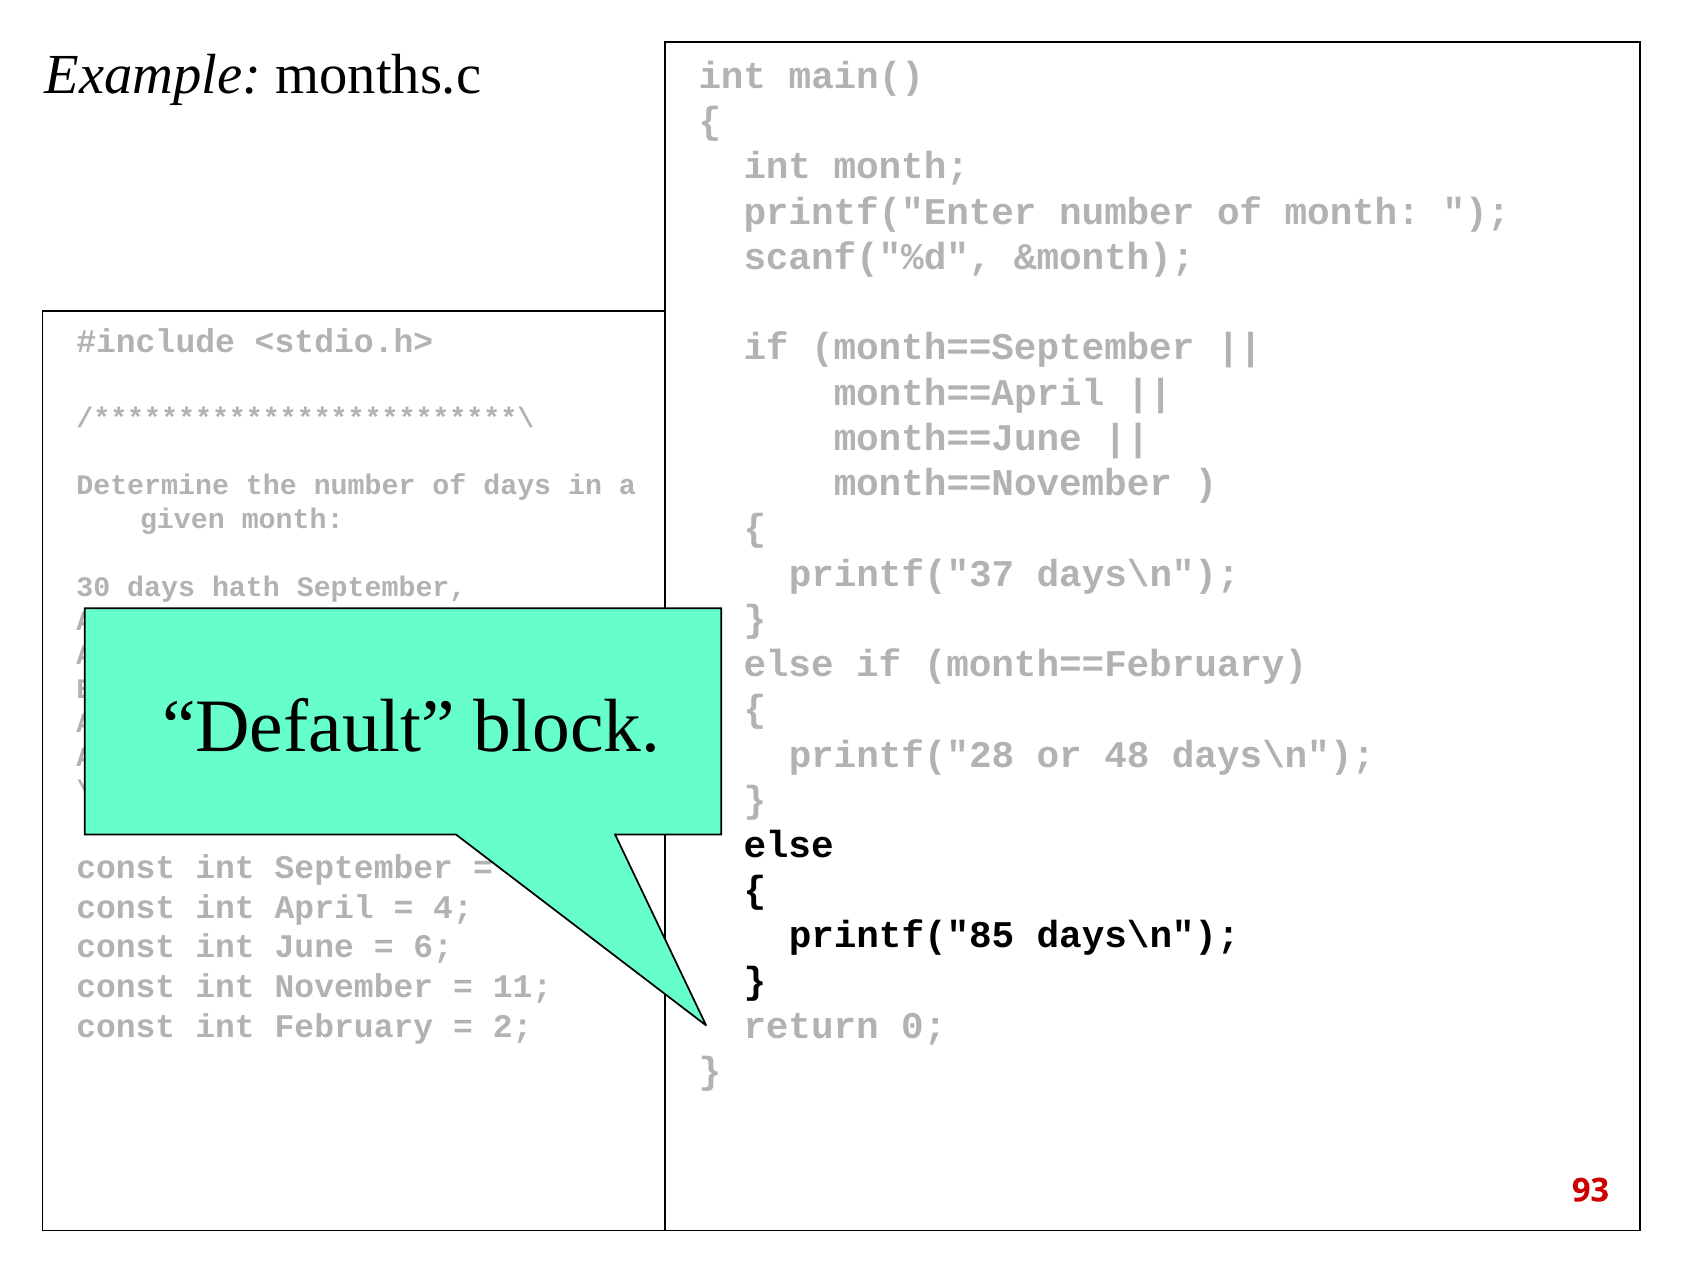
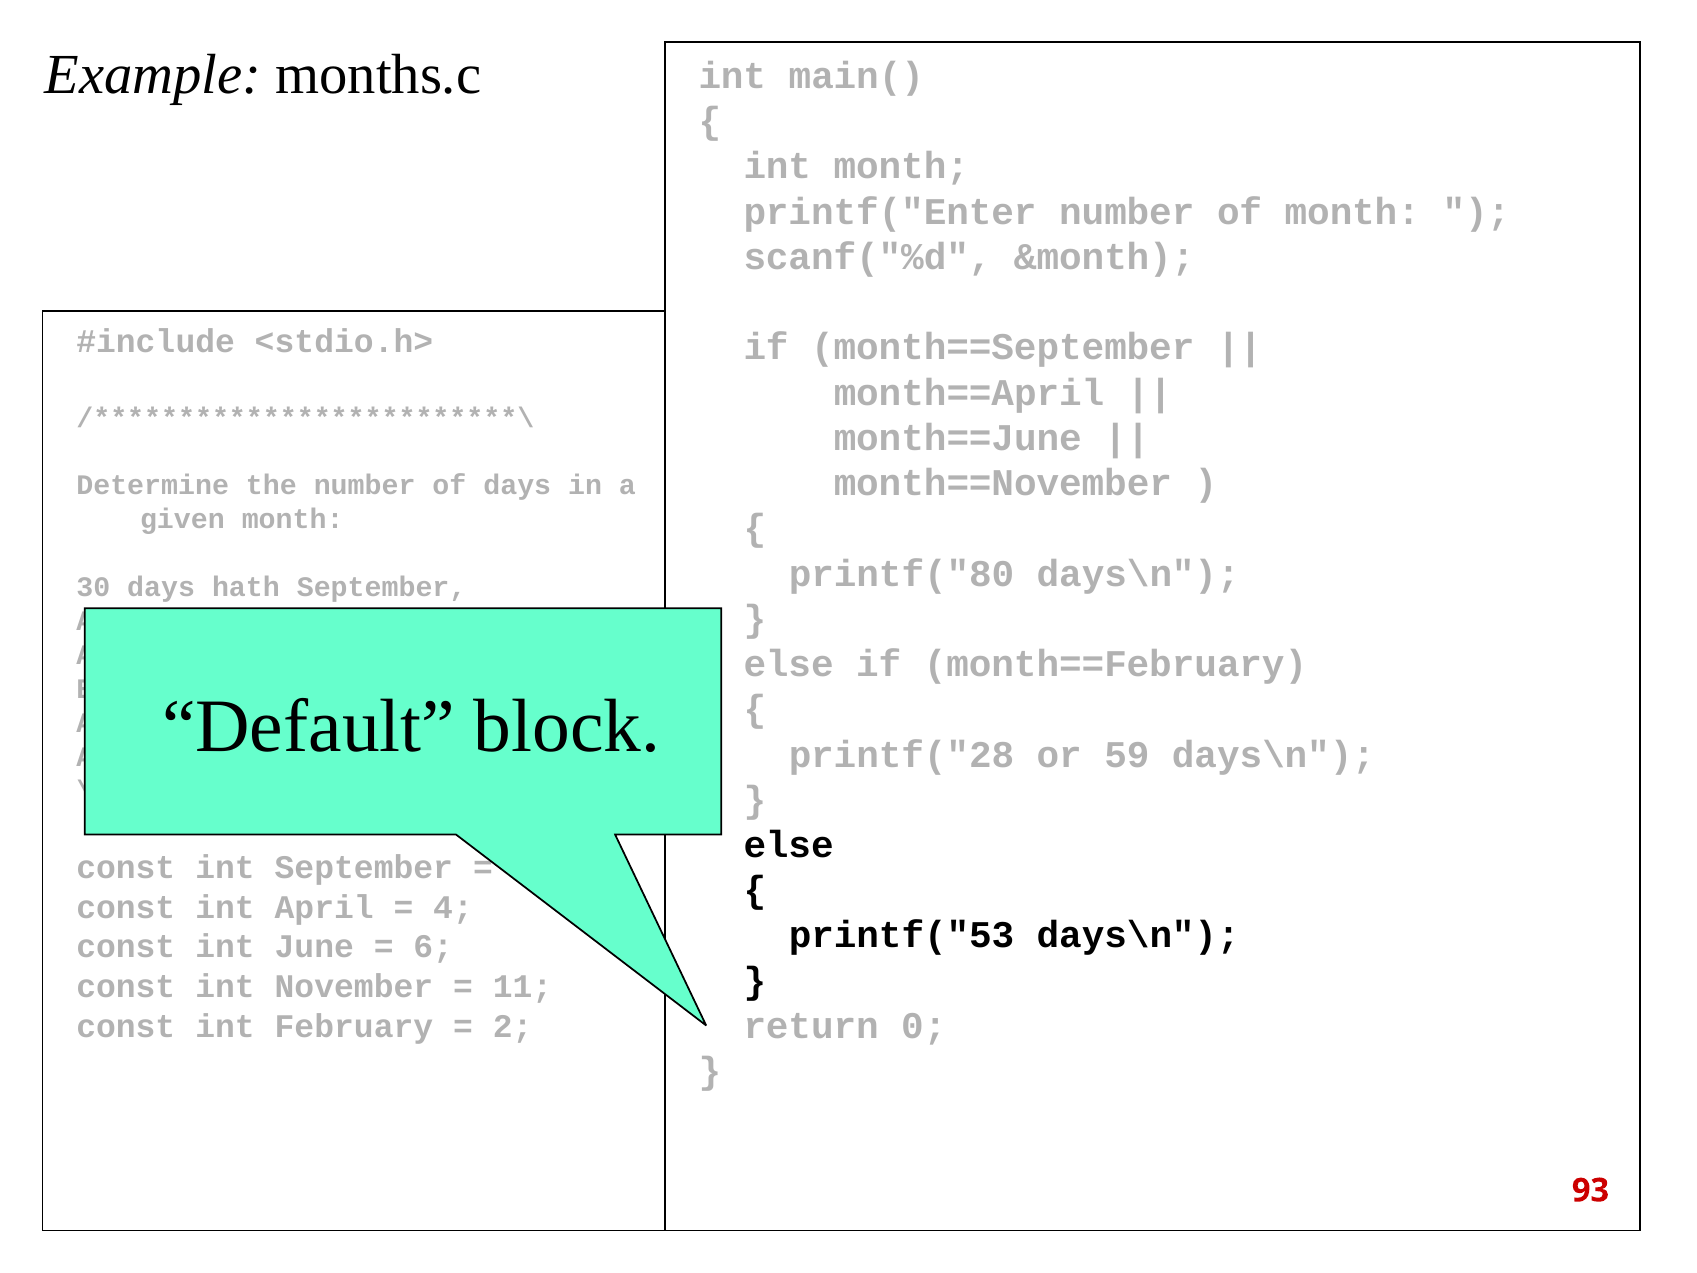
printf("37: printf("37 -> printf("80 (902, 573)
48: 48 -> 59 (1127, 754)
printf("85: printf("85 -> printf("53 (902, 935)
